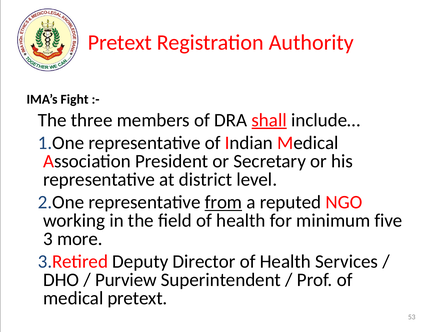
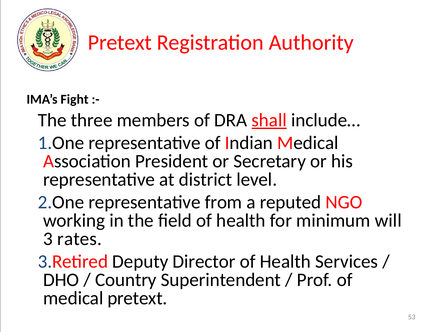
from underline: present -> none (223, 202)
five: five -> will (388, 220)
more: more -> rates (80, 238)
Purview: Purview -> Country (126, 279)
